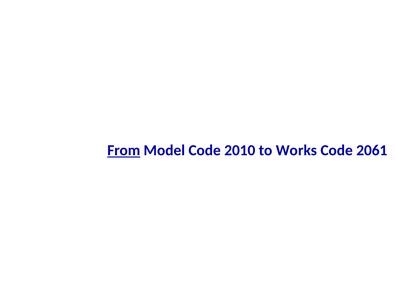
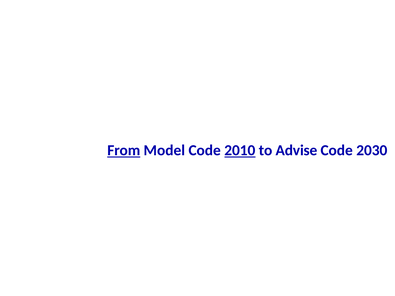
2010 underline: none -> present (240, 151)
Works: Works -> Advise (297, 151)
2061: 2061 -> 2030 (372, 151)
